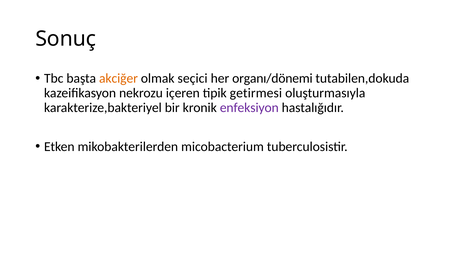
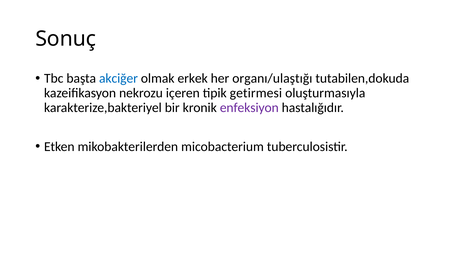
akciğer colour: orange -> blue (118, 78)
seçici: seçici -> erkek (193, 78)
organı/dönemi: organı/dönemi -> organı/ulaştığı (272, 78)
